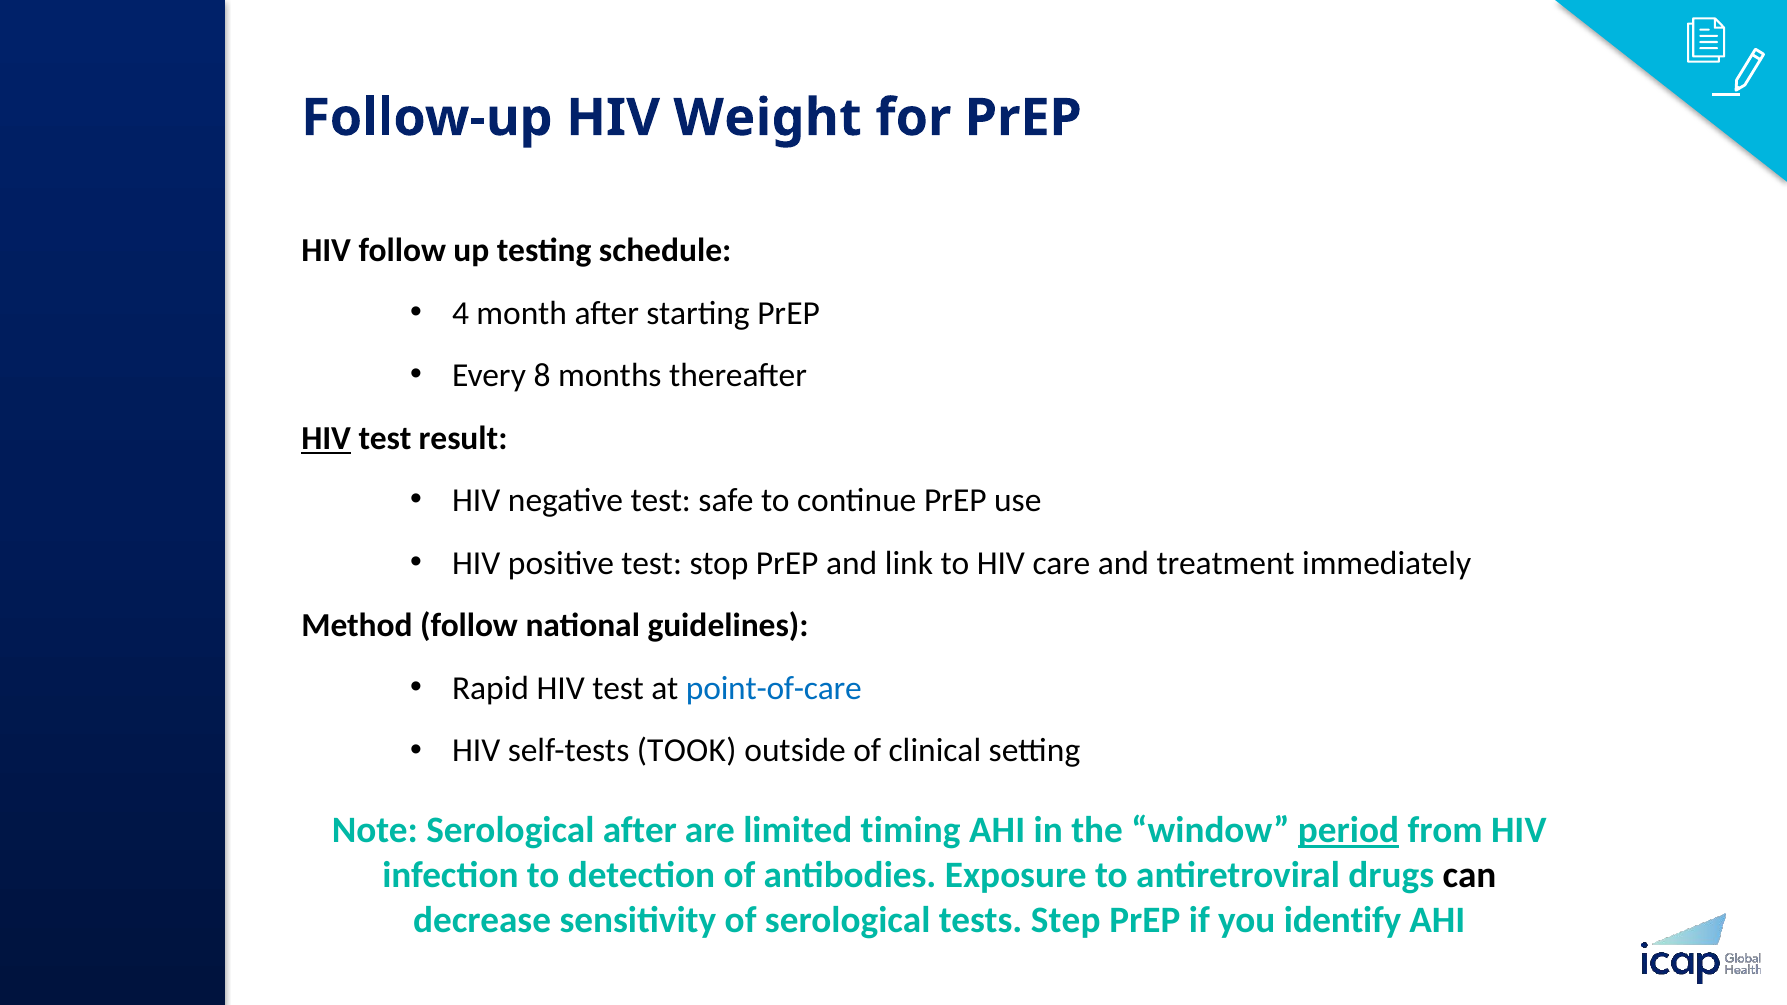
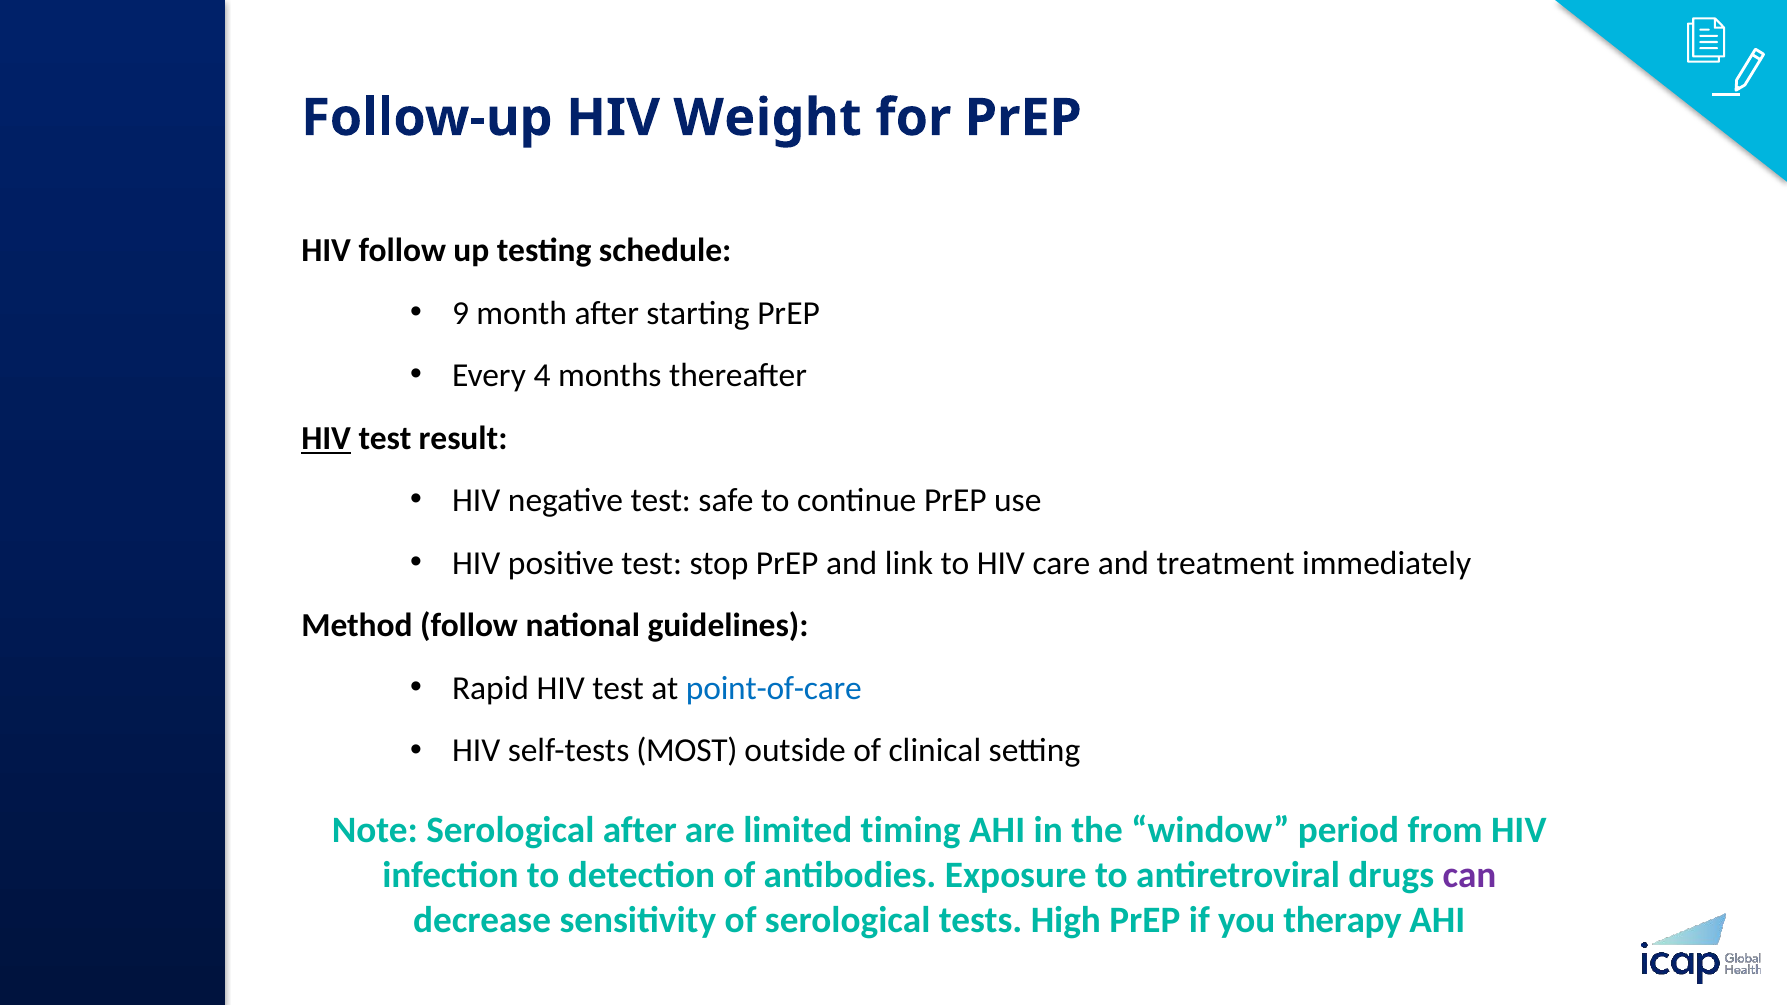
4: 4 -> 9 (461, 313)
8: 8 -> 4 (542, 376)
TOOK: TOOK -> MOST (687, 751)
period underline: present -> none (1349, 831)
can colour: black -> purple (1469, 875)
Step: Step -> High (1066, 920)
identify: identify -> therapy (1343, 920)
